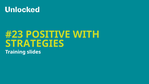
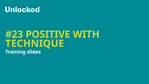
STRATEGIES: STRATEGIES -> TECHNIQUE (35, 43)
